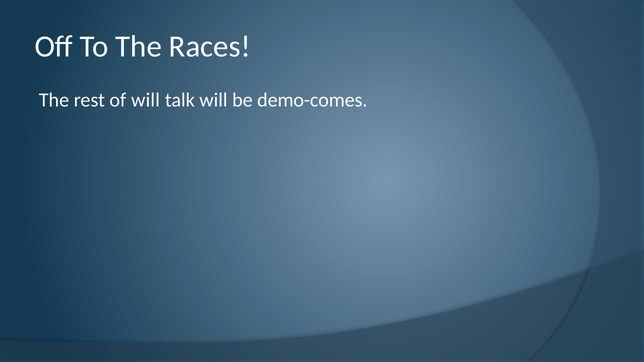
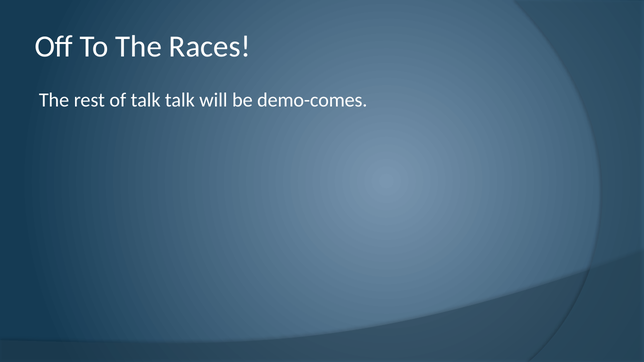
of will: will -> talk (146, 100)
